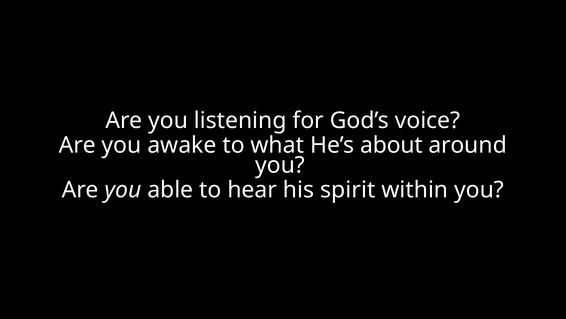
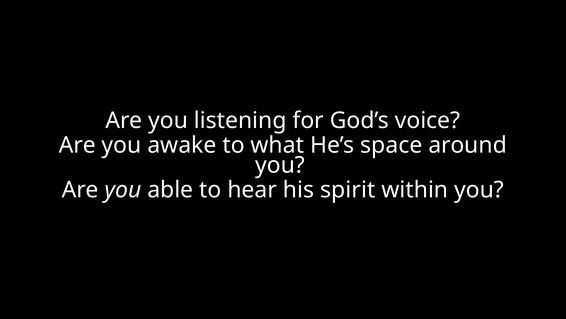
about: about -> space (391, 145)
